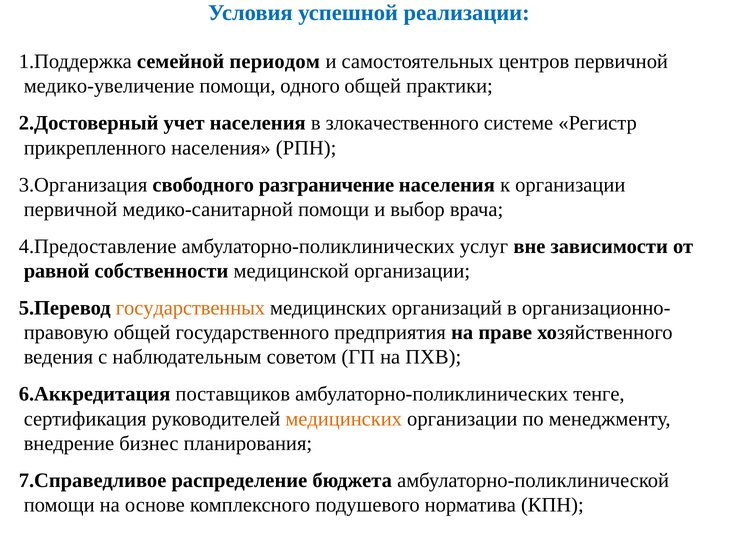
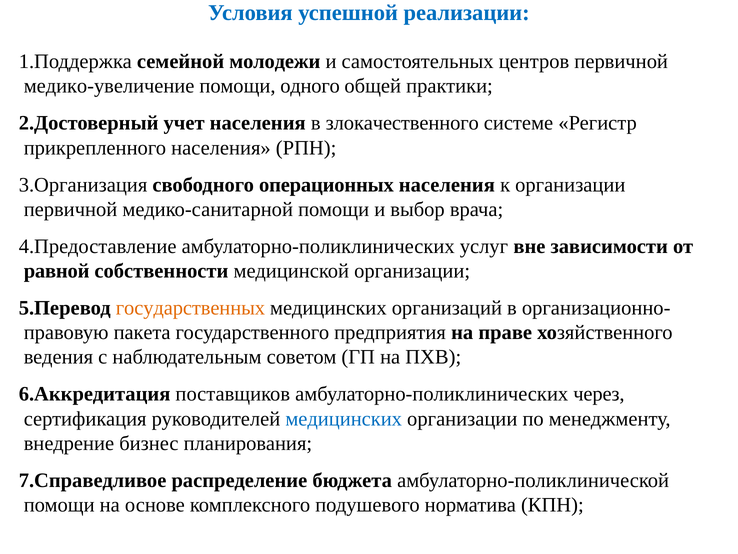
периодом: периодом -> молодежи (275, 61)
разграничение: разграничение -> операционных (326, 185)
общей: общей -> пакета (142, 332)
тенге: тенге -> через (599, 394)
медицинских colour: orange -> blue (344, 418)
